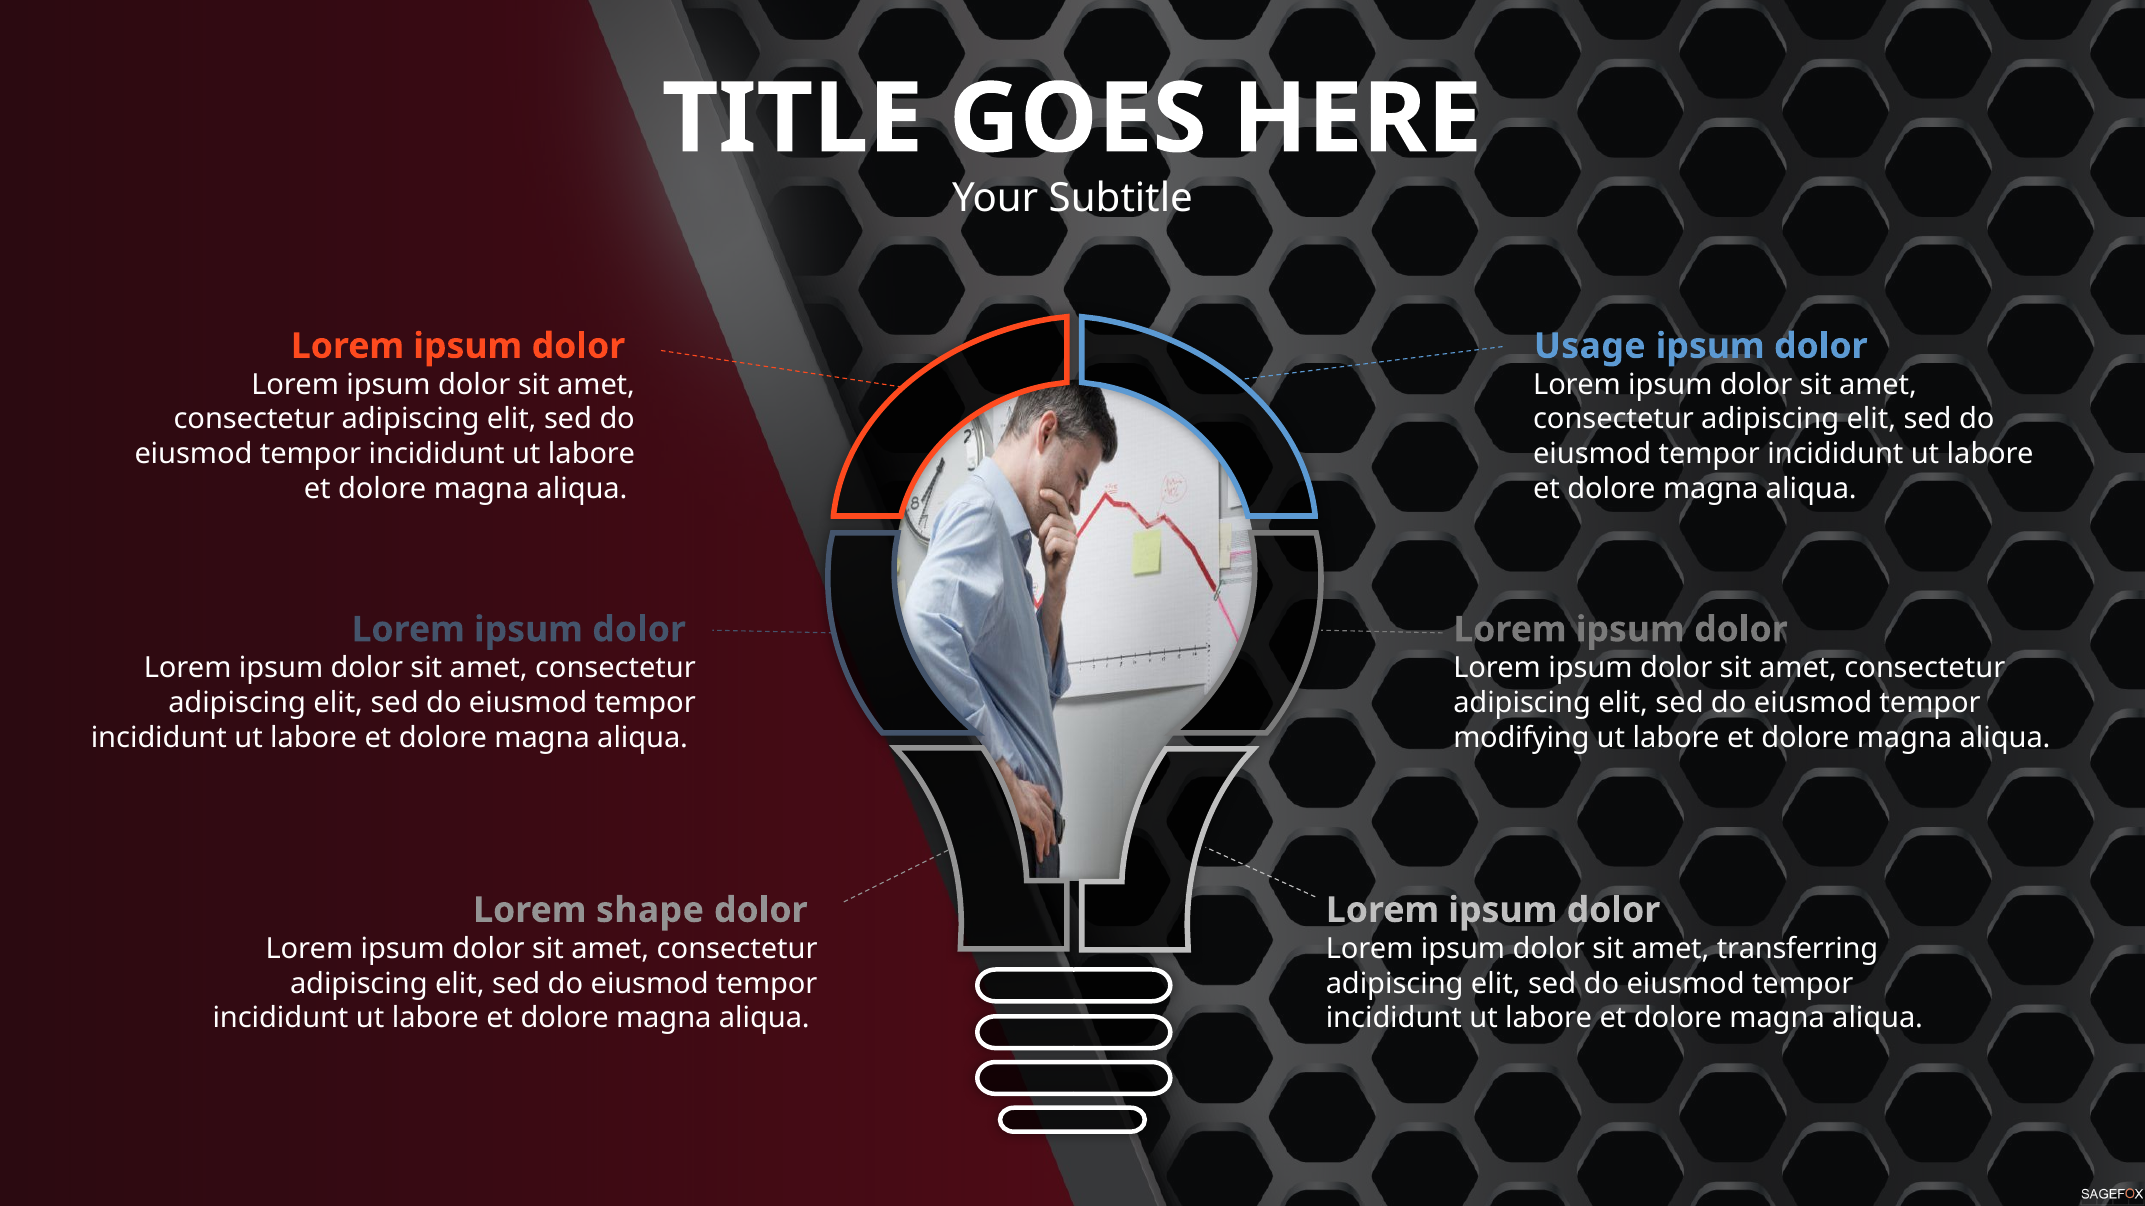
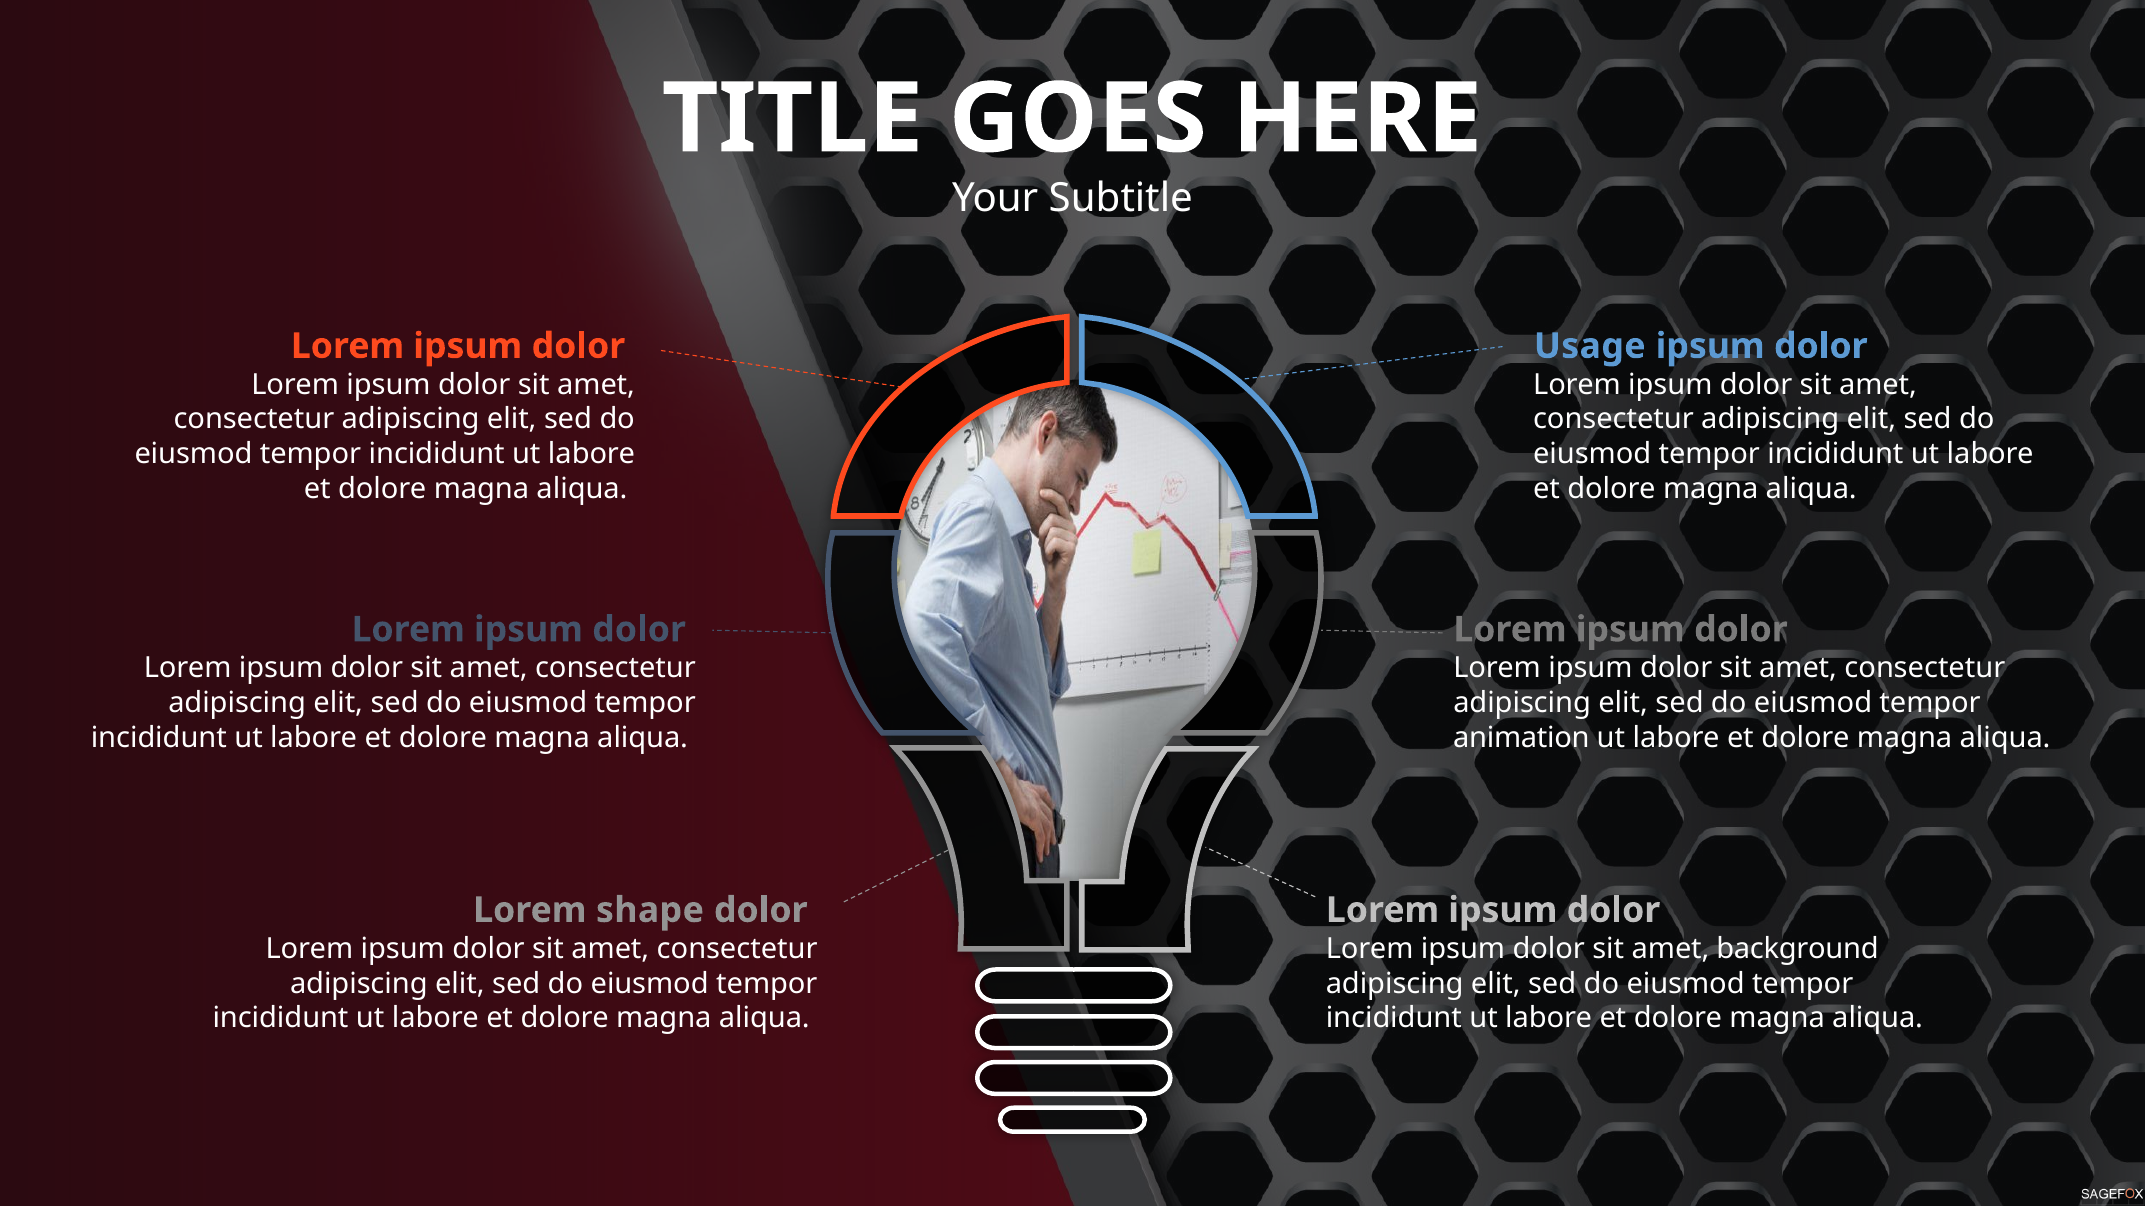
modifying: modifying -> animation (1521, 738)
transferring: transferring -> background (1798, 949)
